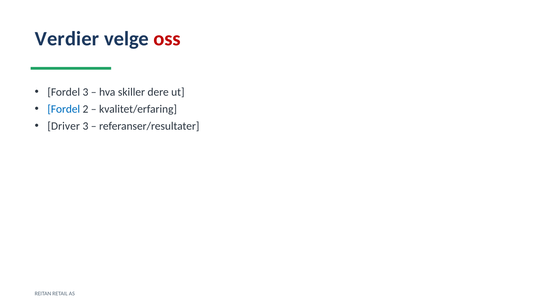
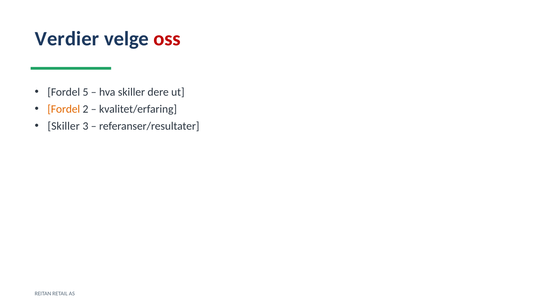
Fordel 3: 3 -> 5 (85, 92)
Fordel colour: blue -> orange (64, 109)
Driver: Driver -> Skiller (64, 126)
